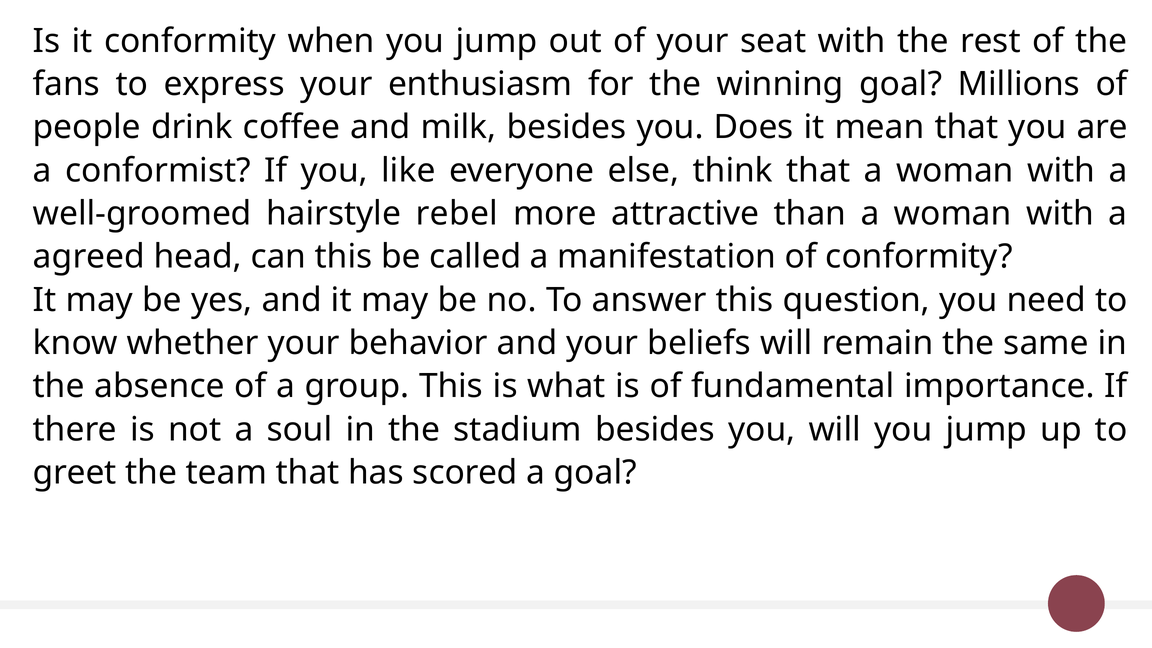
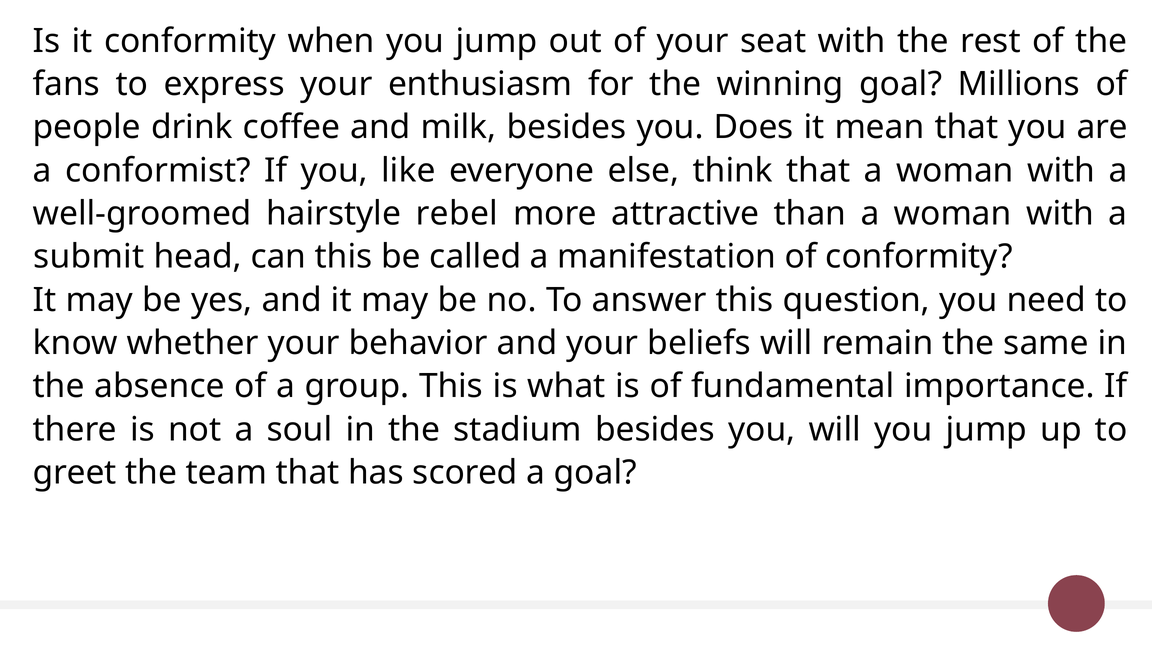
agreed: agreed -> submit (89, 257)
